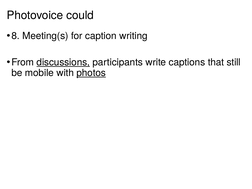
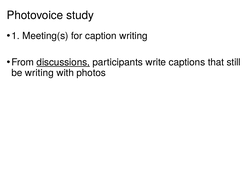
could: could -> study (80, 15)
8: 8 -> 1 (16, 36)
be mobile: mobile -> writing (39, 73)
photos underline: present -> none (91, 73)
